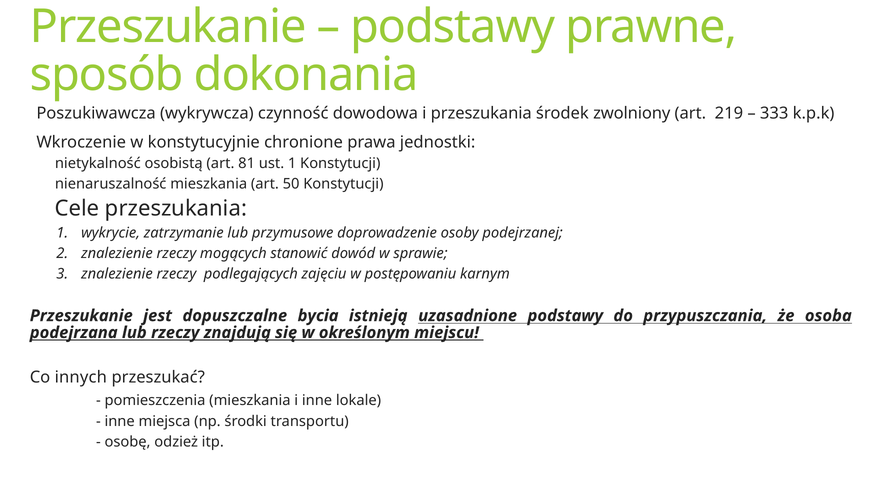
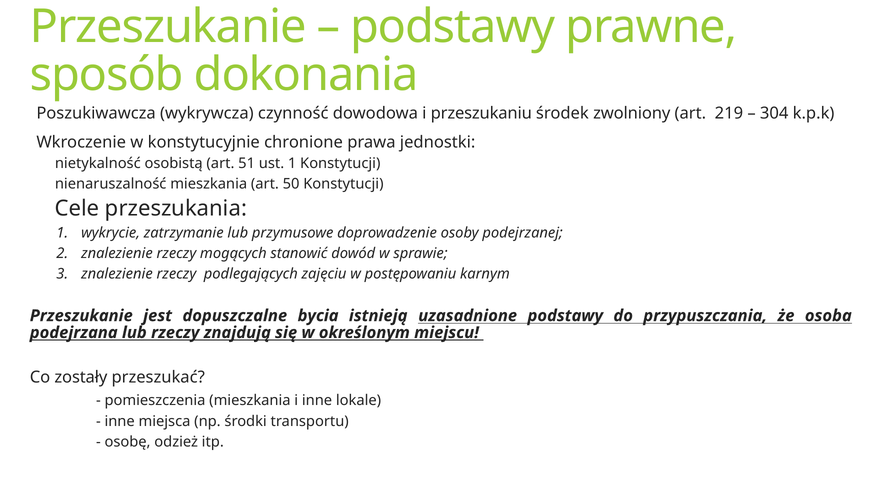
i przeszukania: przeszukania -> przeszukaniu (481, 113)
333: 333 -> 304 (774, 113)
81: 81 -> 51 (247, 164)
innych: innych -> zostały (81, 378)
